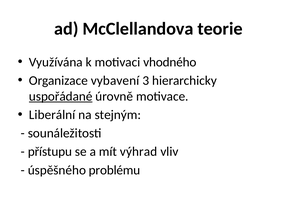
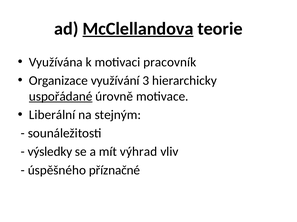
McClellandova underline: none -> present (138, 29)
vhodného: vhodného -> pracovník (170, 62)
vybavení: vybavení -> využívání (115, 81)
přístupu: přístupu -> výsledky (50, 152)
problému: problému -> příznačné (115, 171)
